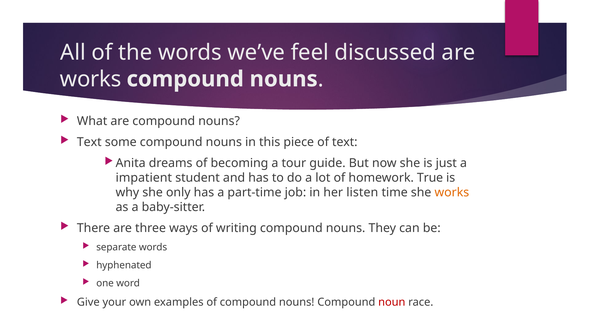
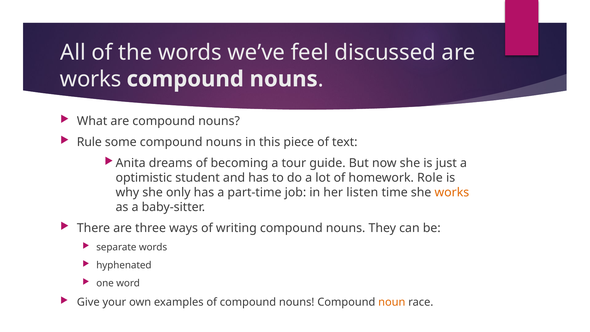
Text: Text -> Rule (89, 142)
impatient: impatient -> optimistic (144, 178)
True: True -> Role (430, 178)
noun colour: red -> orange (392, 302)
